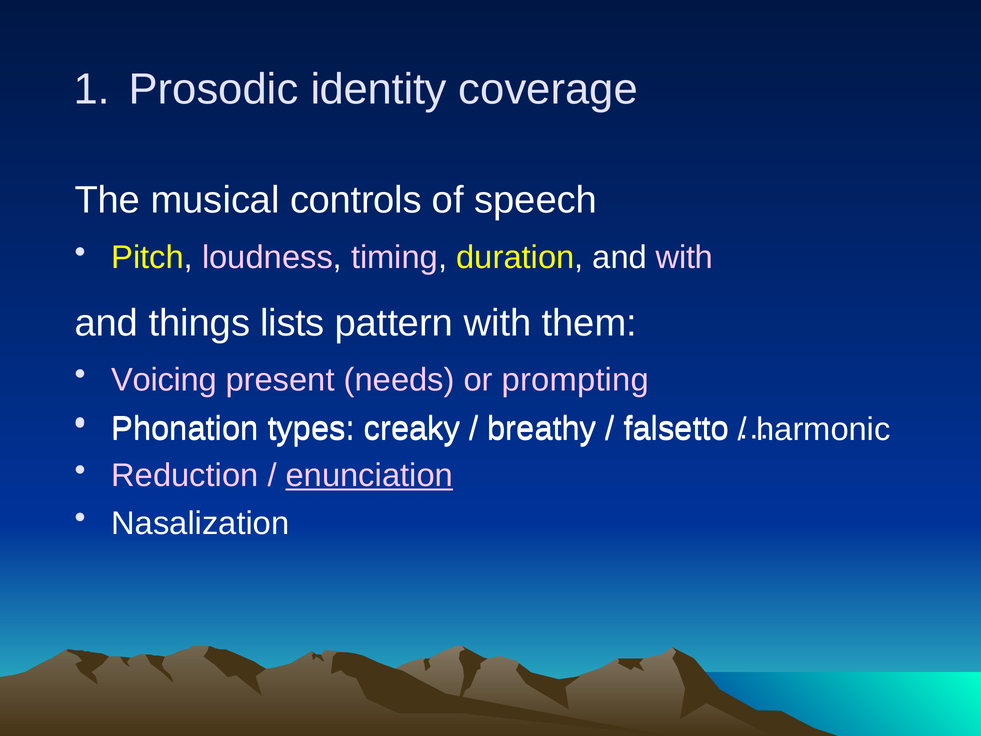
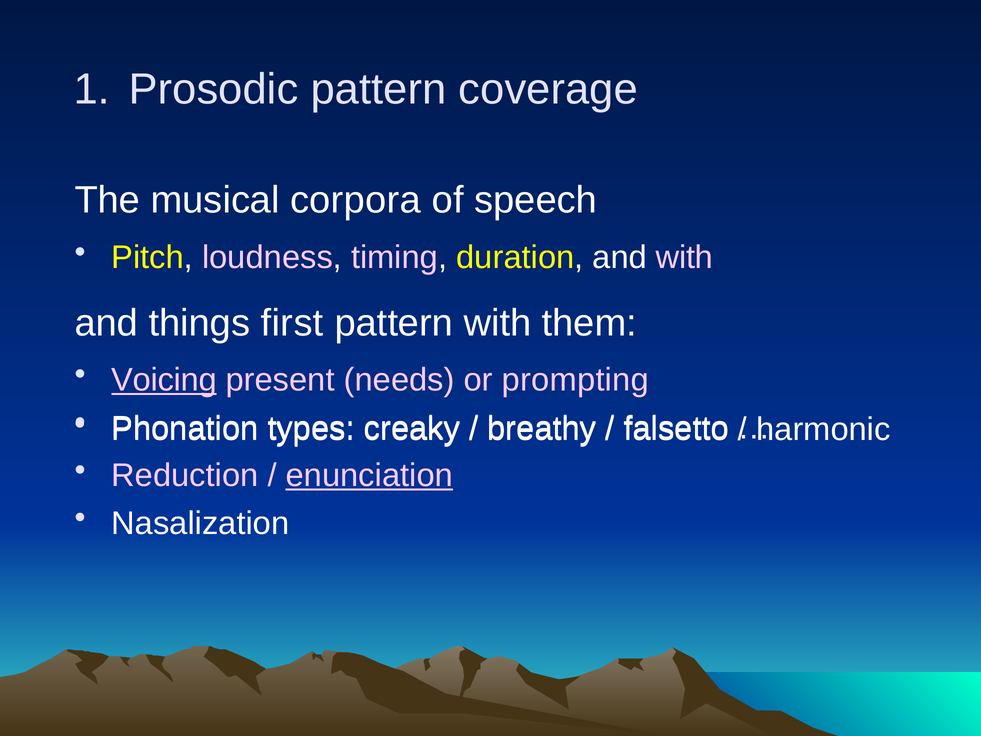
Prosodic identity: identity -> pattern (378, 89)
controls: controls -> corpora (356, 200)
lists: lists -> first (292, 323)
Voicing underline: none -> present (164, 380)
